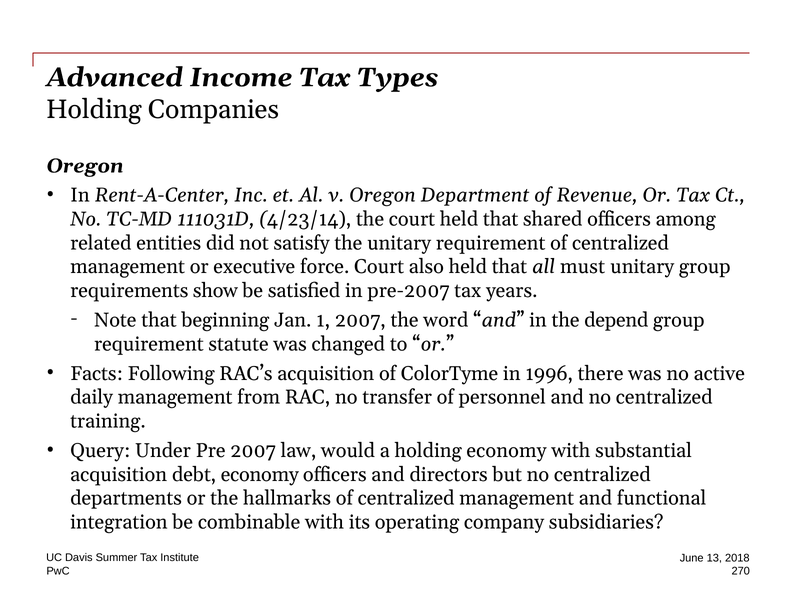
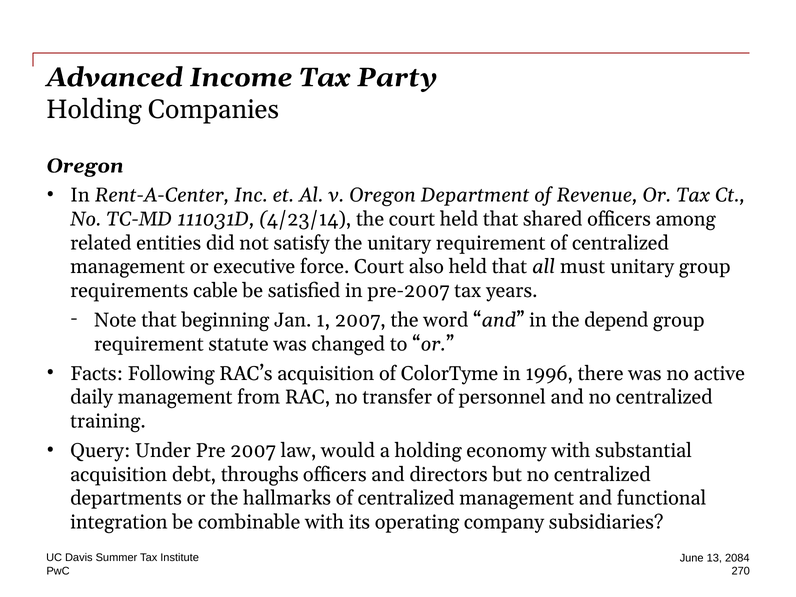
Types: Types -> Party (397, 77)
show: show -> cable (215, 291)
debt economy: economy -> throughs (260, 475)
2018: 2018 -> 2084 (737, 558)
